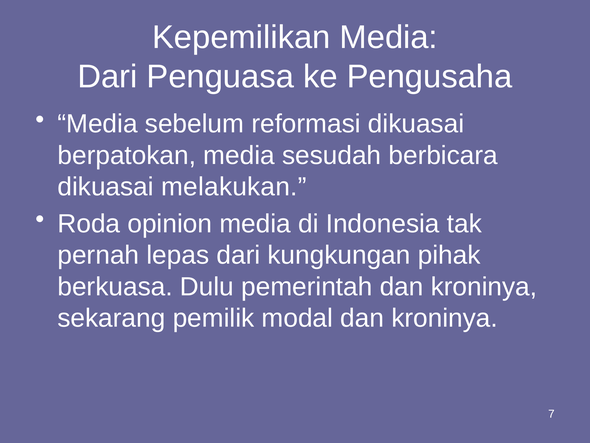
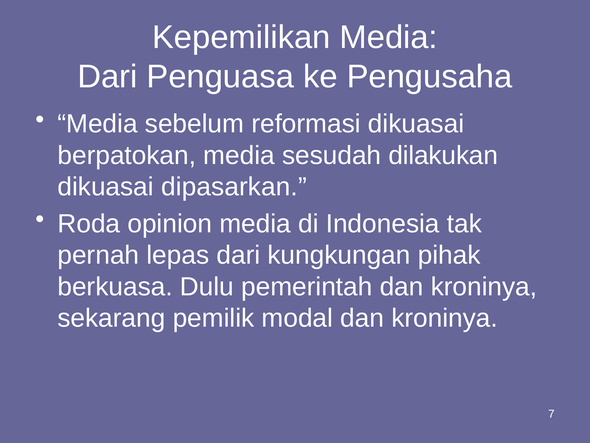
berbicara: berbicara -> dilakukan (443, 155)
melakukan: melakukan -> dipasarkan (234, 187)
